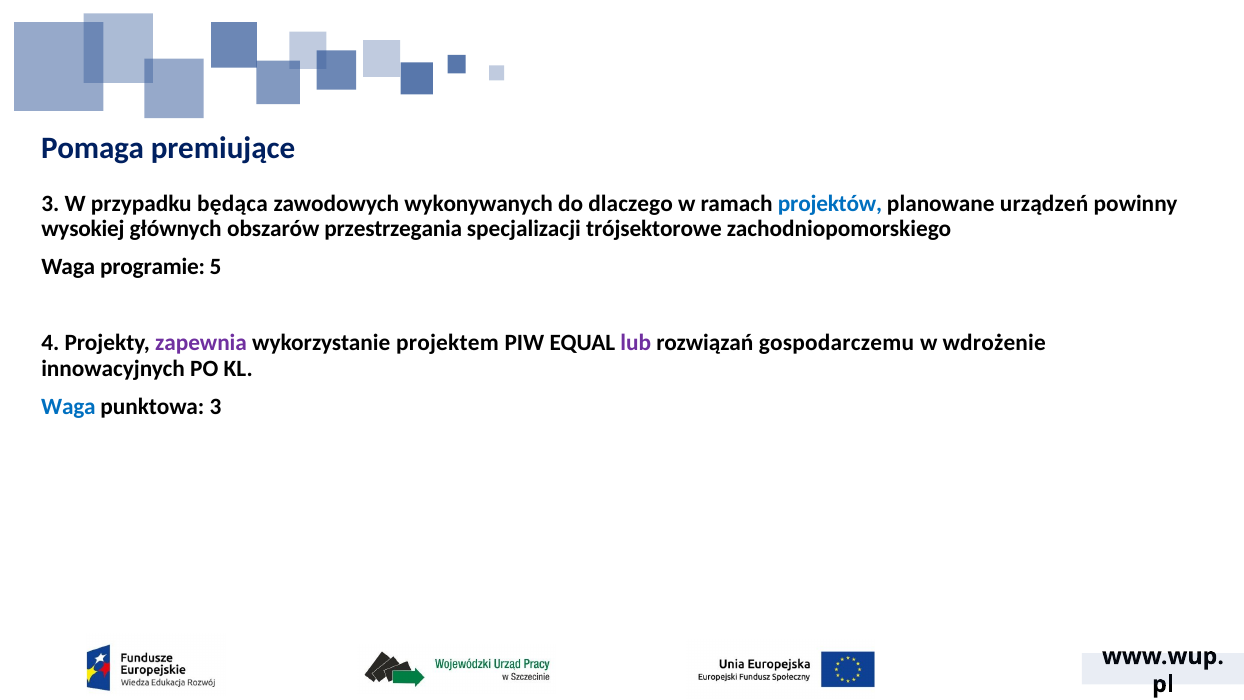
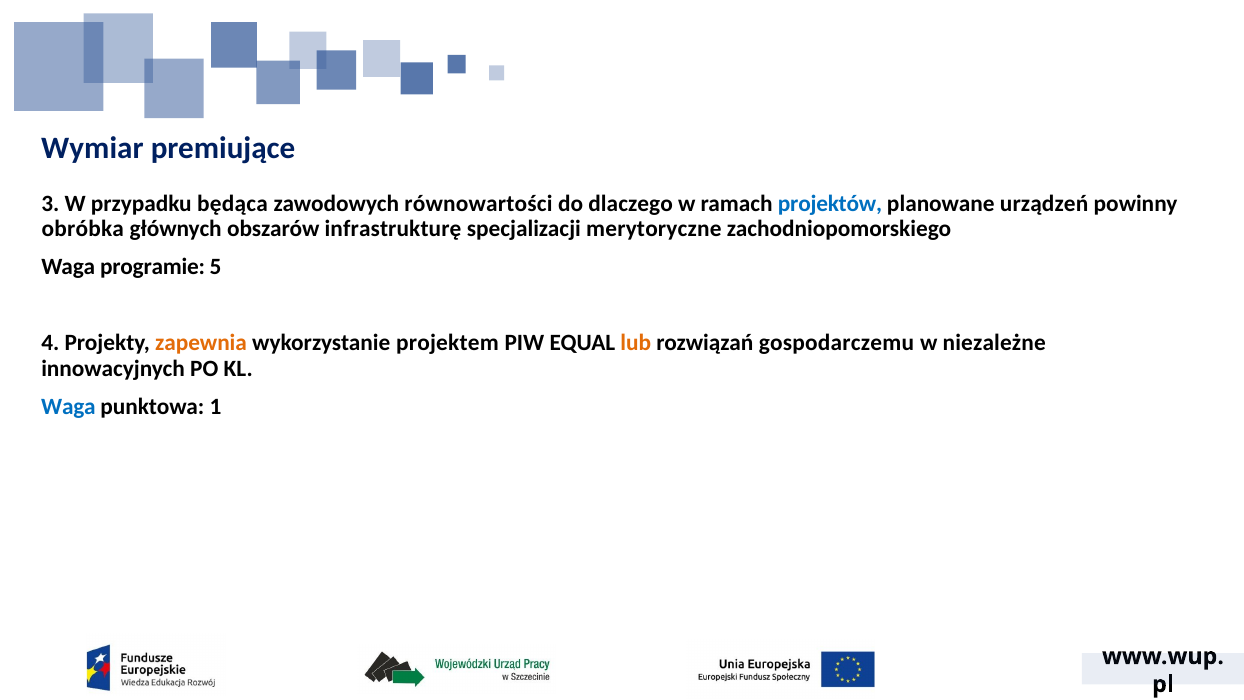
Pomaga: Pomaga -> Wymiar (92, 149)
wykonywanych: wykonywanych -> równowartości (479, 203)
wysokiej: wysokiej -> obróbka (83, 229)
przestrzegania: przestrzegania -> infrastrukturę (393, 229)
trójsektorowe: trójsektorowe -> merytoryczne (654, 229)
zapewnia colour: purple -> orange (201, 343)
lub colour: purple -> orange (636, 343)
wdrożenie: wdrożenie -> niezależne (994, 343)
punktowa 3: 3 -> 1 (216, 406)
